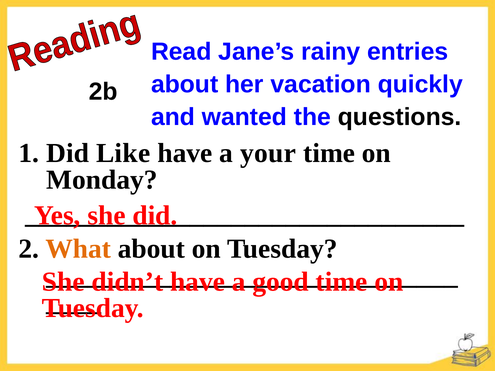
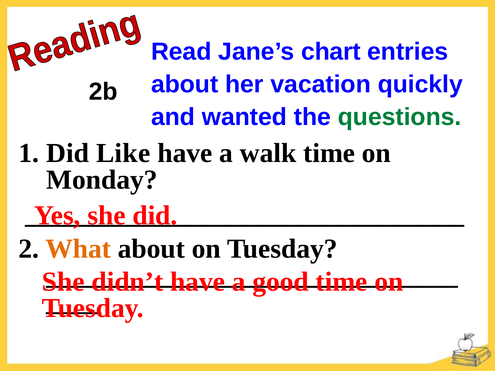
rainy: rainy -> chart (331, 52)
questions colour: black -> green (400, 117)
your: your -> walk (268, 153)
